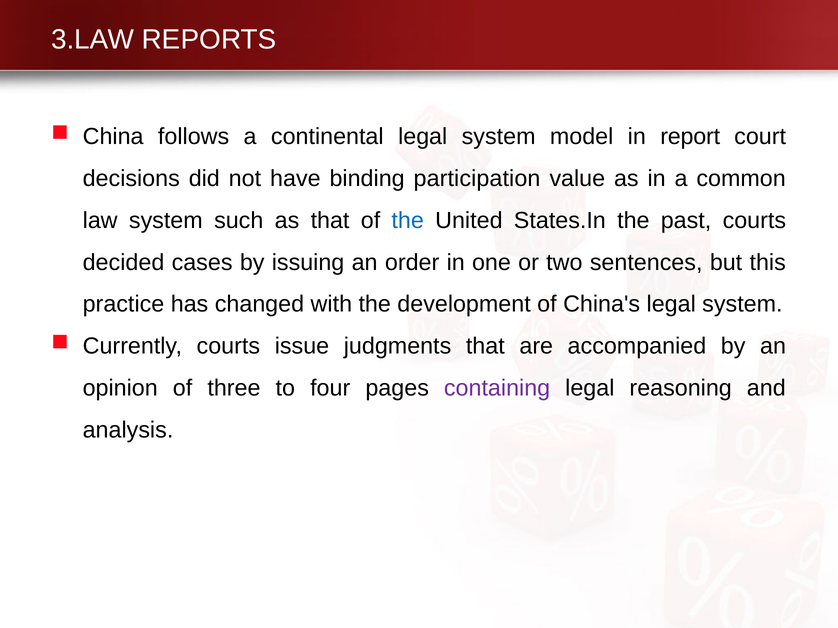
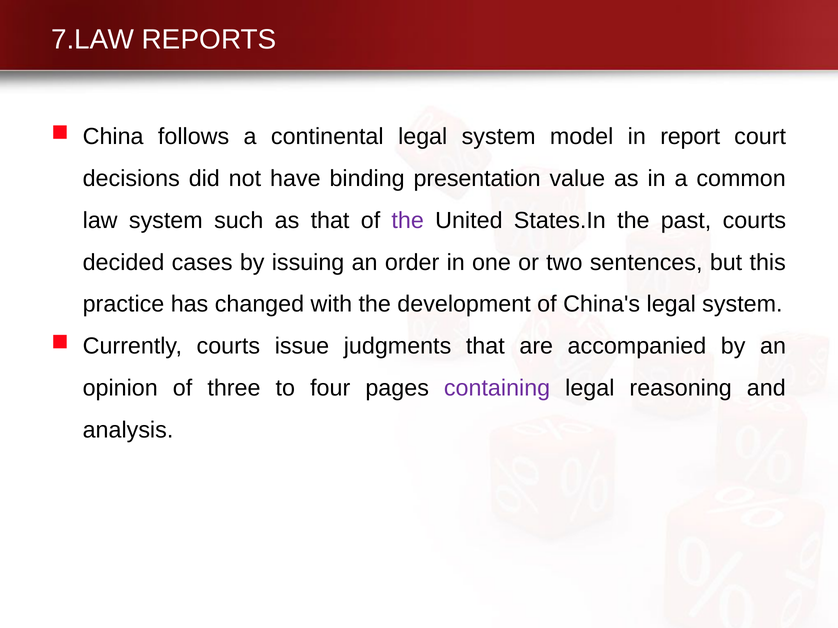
3.LAW: 3.LAW -> 7.LAW (93, 39)
participation: participation -> presentation (477, 179)
the colour: blue -> purple (408, 221)
